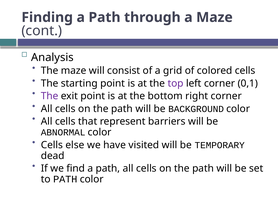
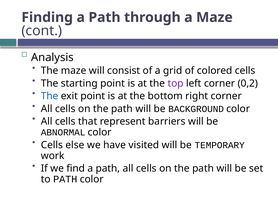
0,1: 0,1 -> 0,2 (248, 84)
The colour: purple -> blue (50, 96)
dead: dead -> work (53, 156)
